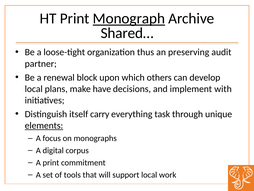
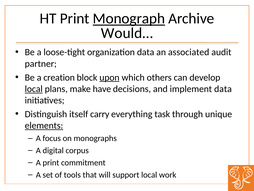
Shared…: Shared… -> Would… (127, 33)
organization thus: thus -> data (146, 52)
preserving: preserving -> associated (189, 52)
renewal: renewal -> creation (59, 77)
upon underline: none -> present (109, 77)
local underline: none -> present (34, 89)
implement with: with -> data (223, 89)
